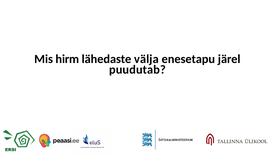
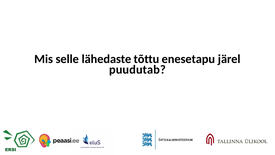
hirm: hirm -> selle (67, 59)
välja: välja -> tõttu (147, 59)
